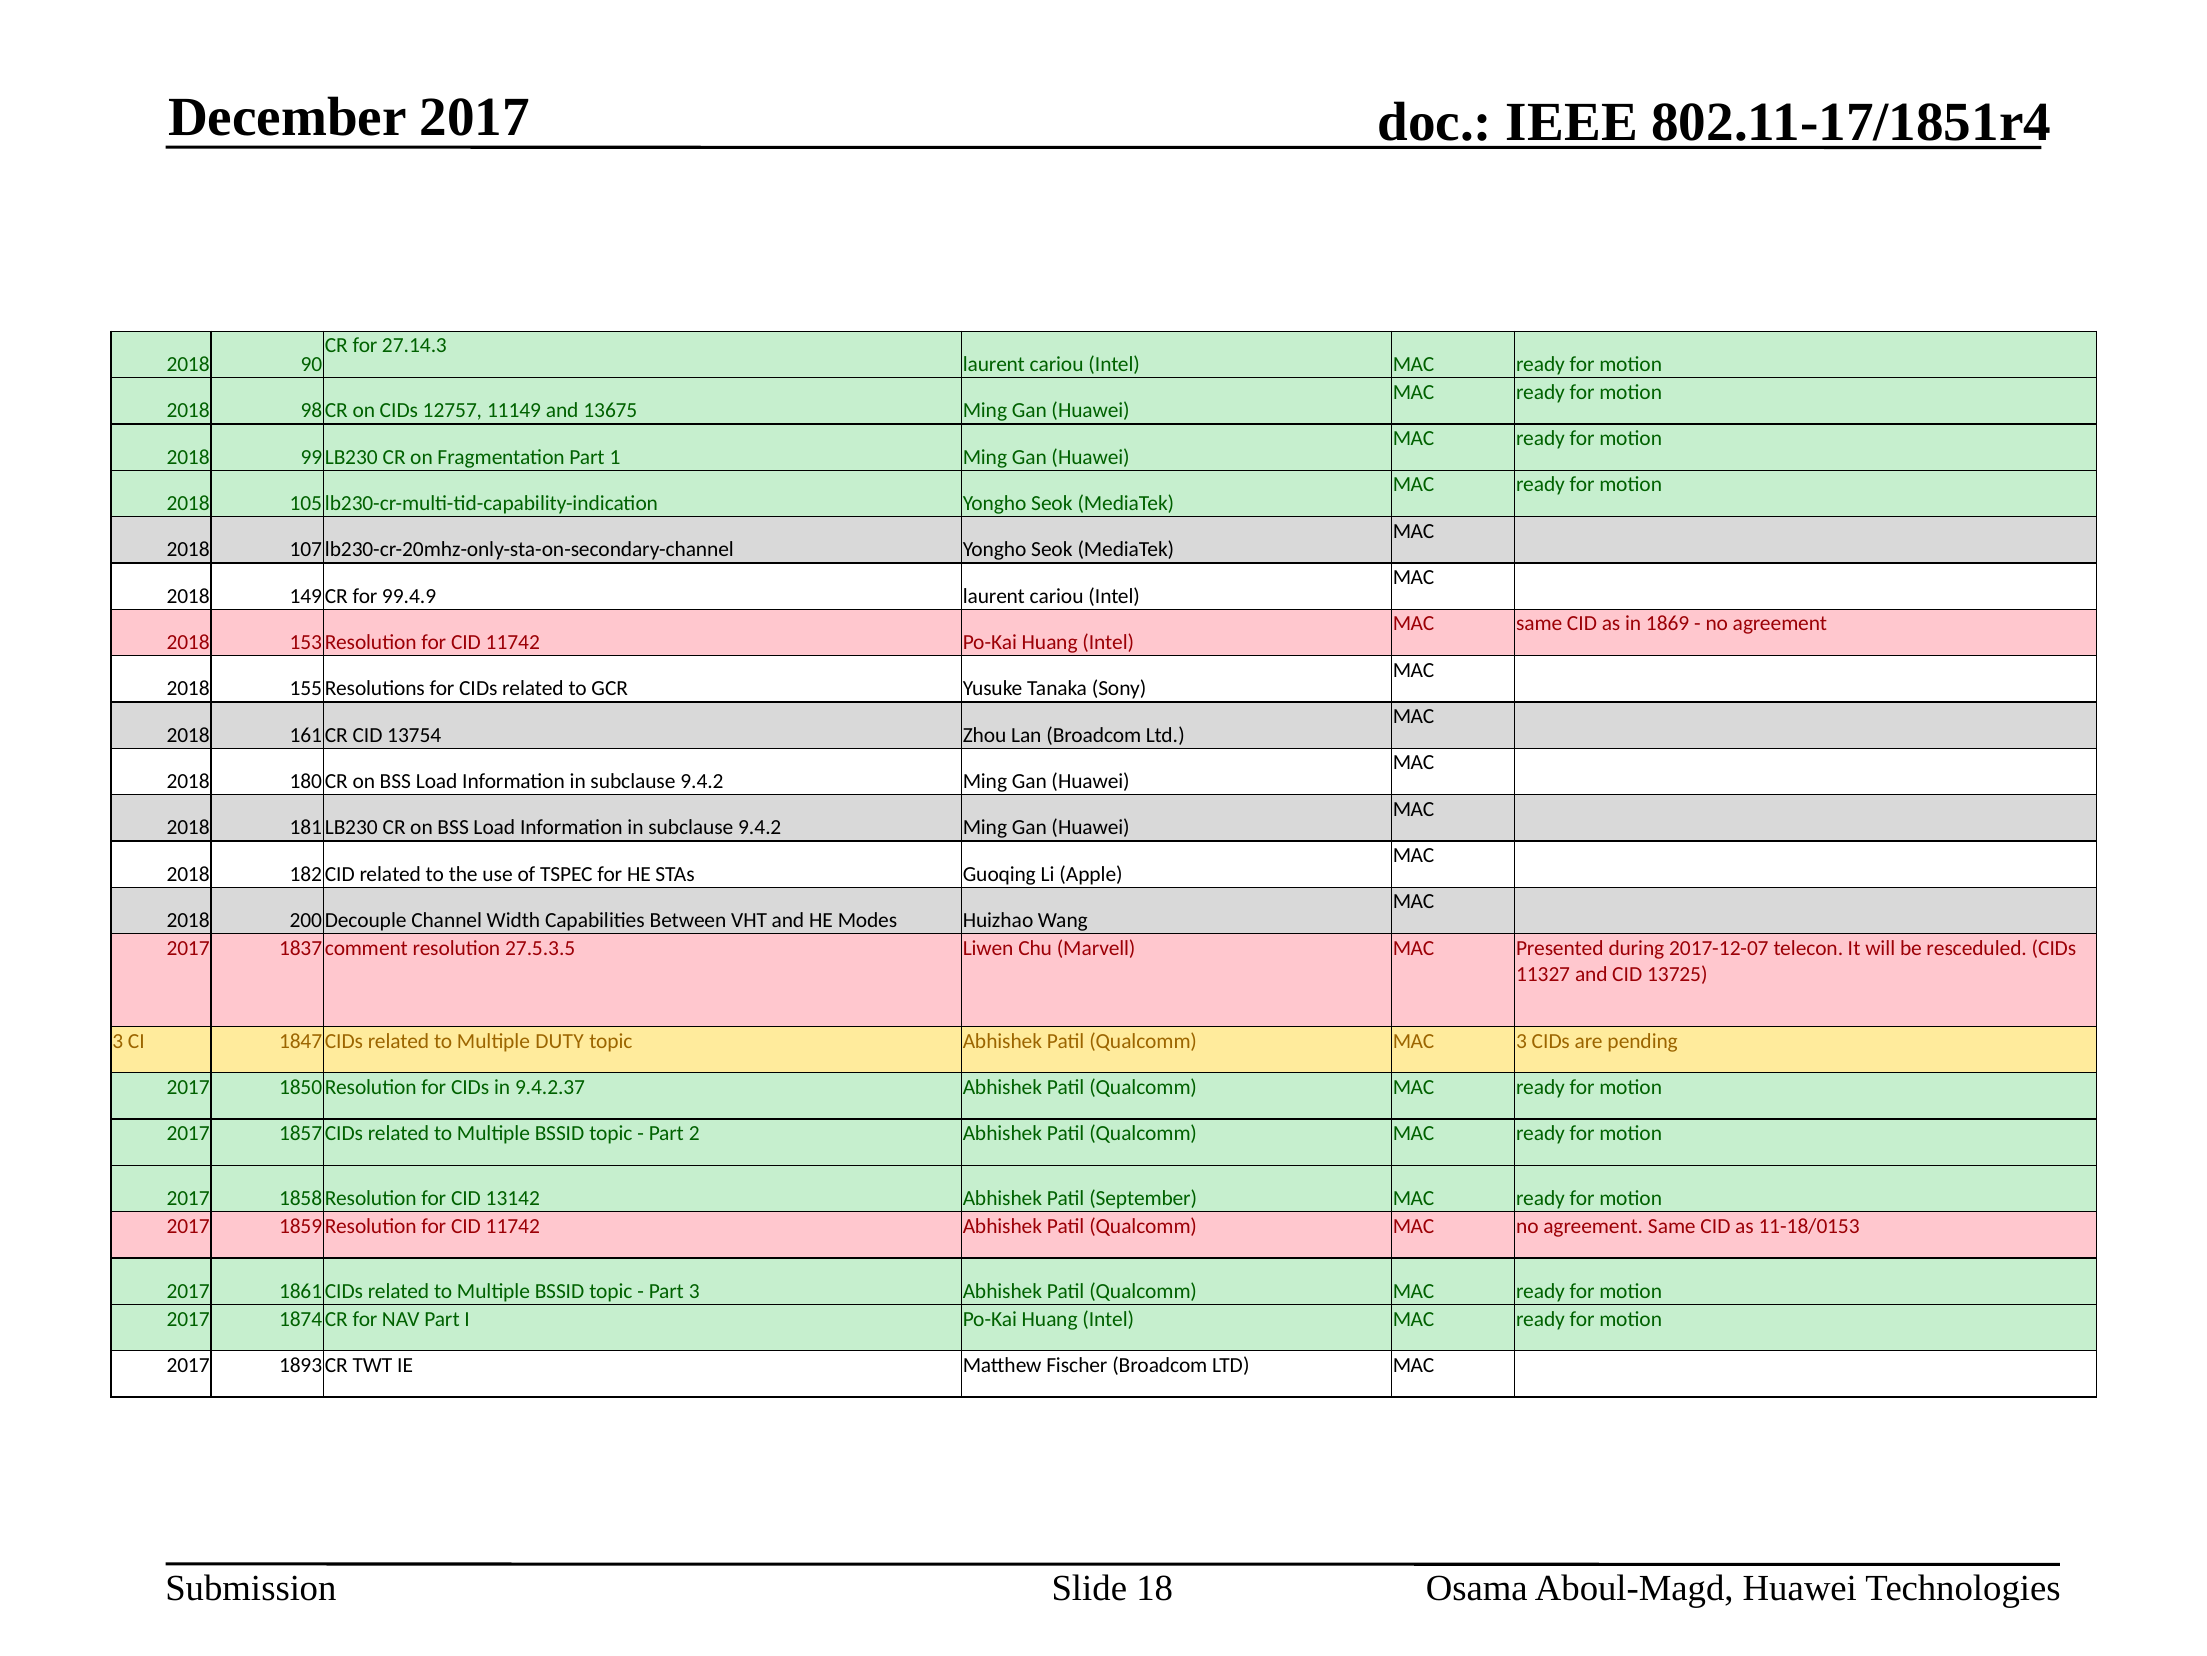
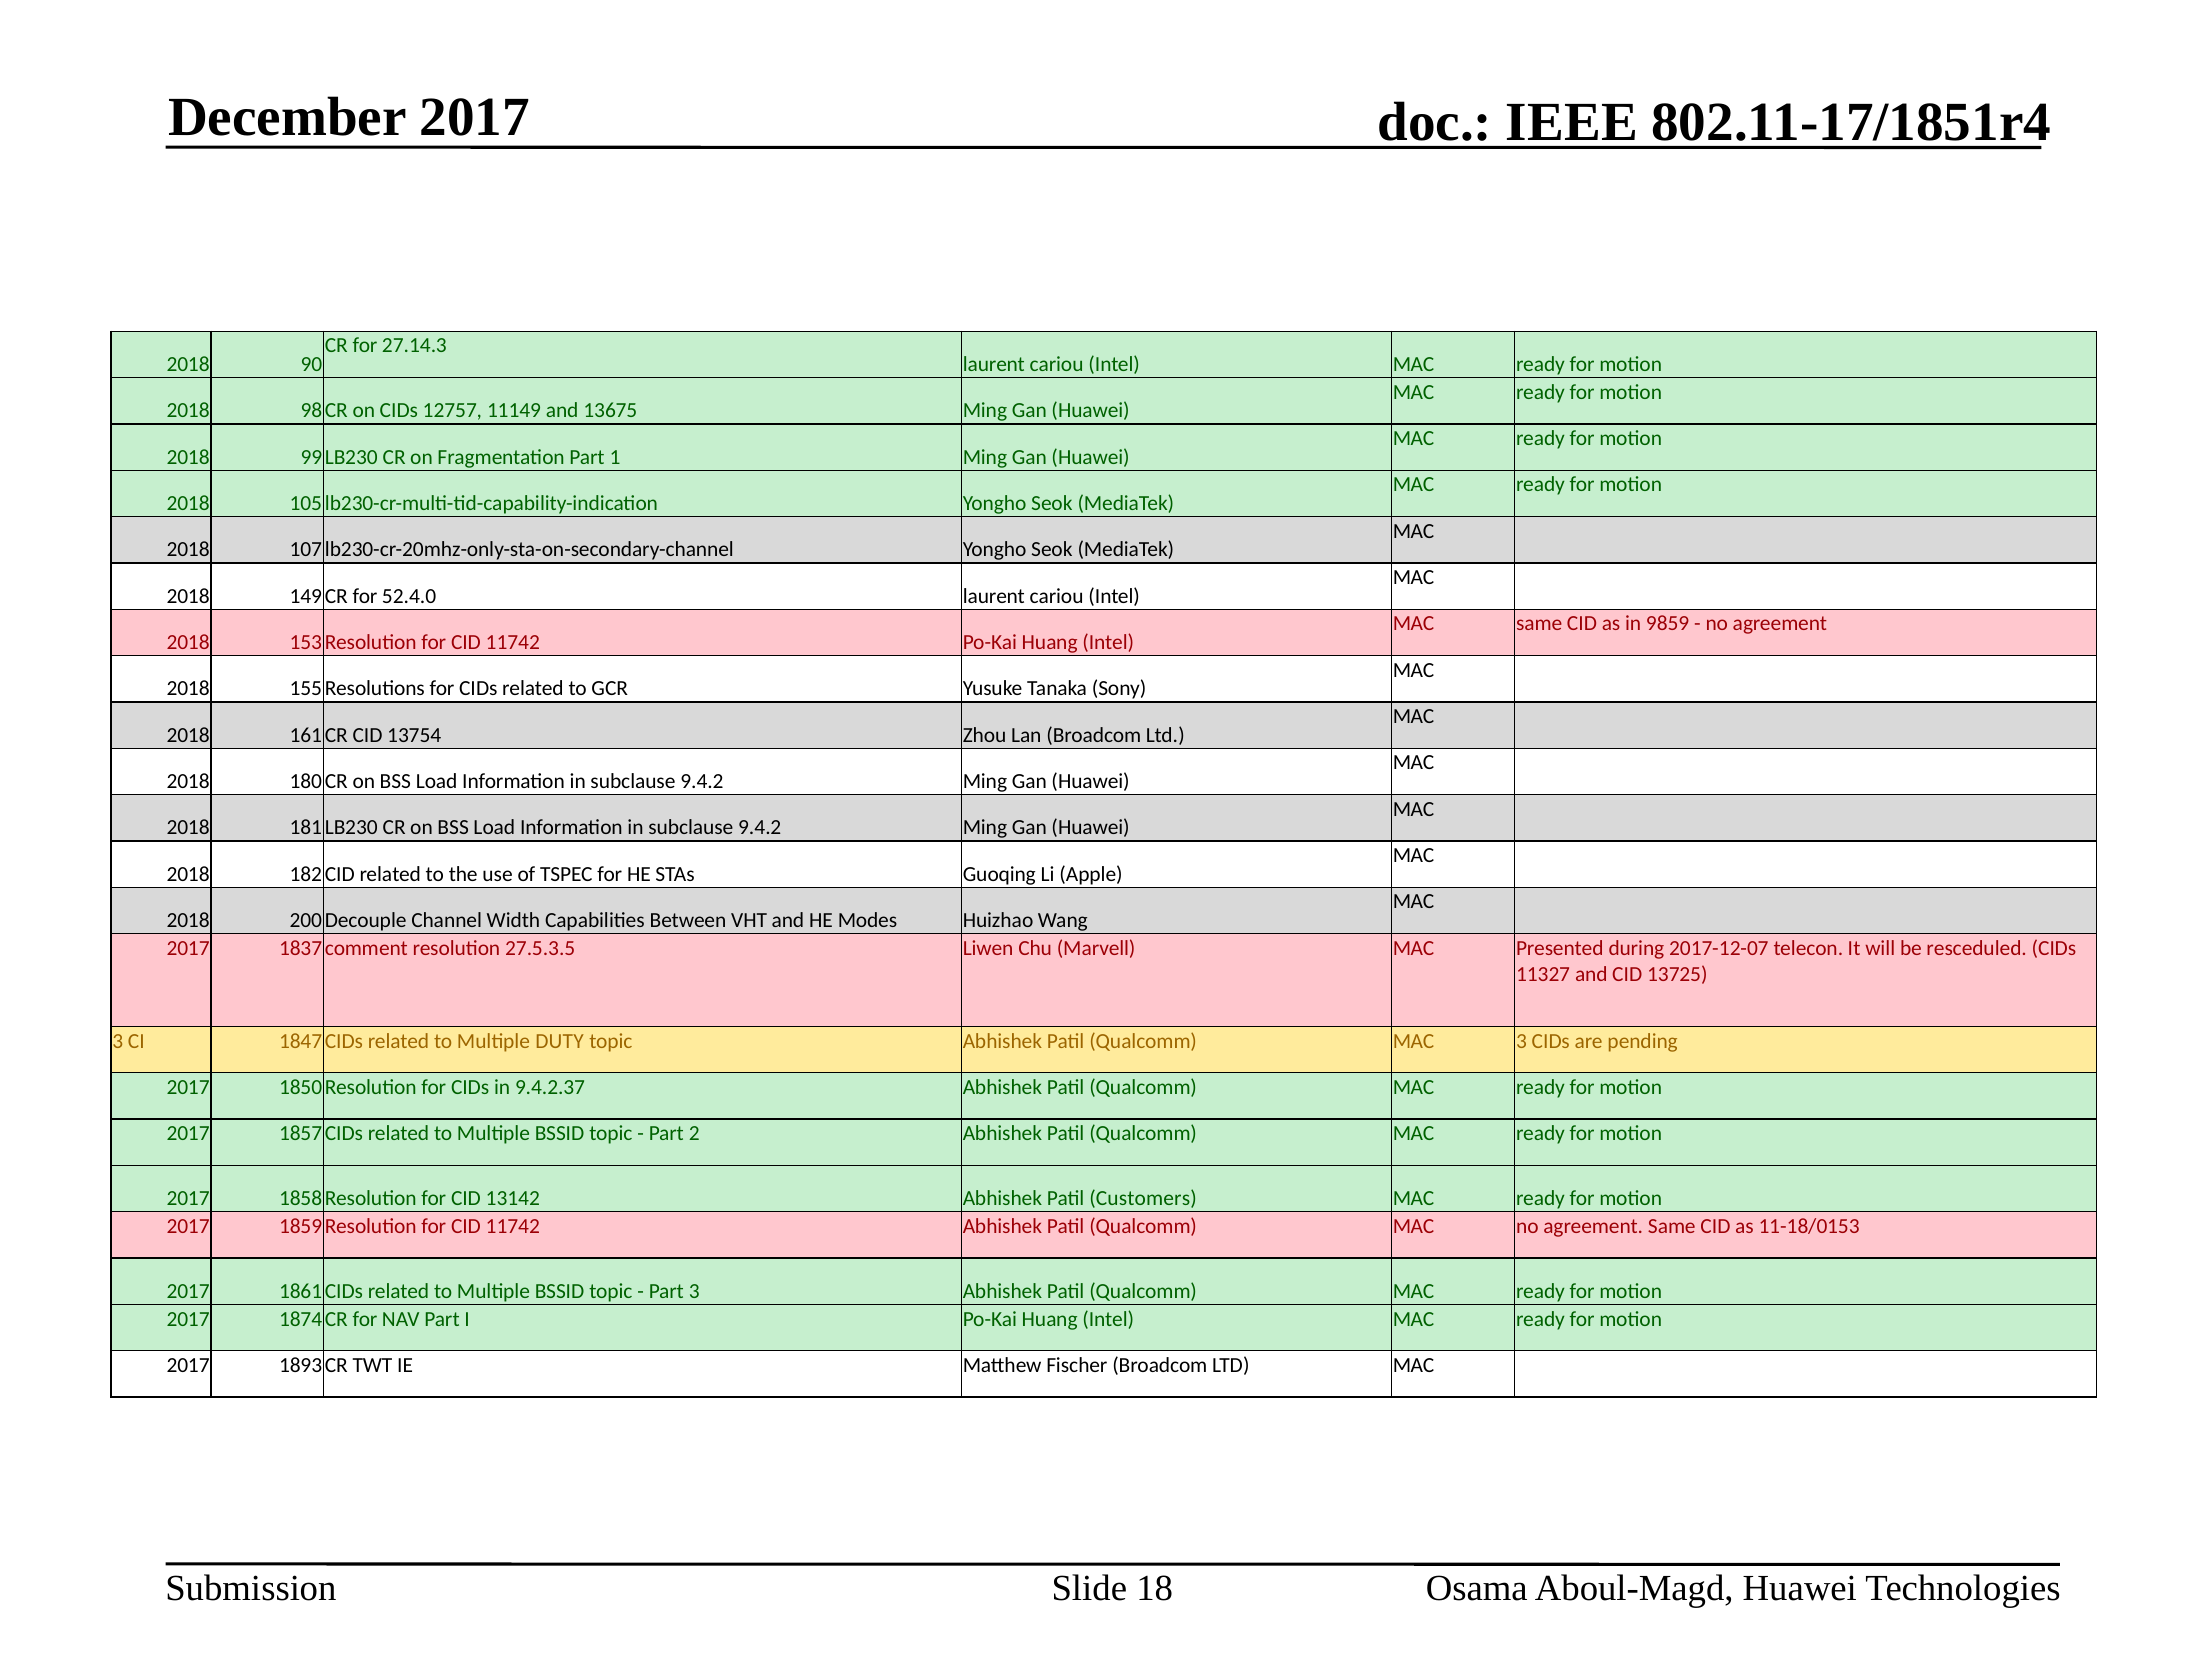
99.4.9: 99.4.9 -> 52.4.0 (409, 596)
1869: 1869 -> 9859 (1668, 624)
September: September -> Customers (1143, 1198)
